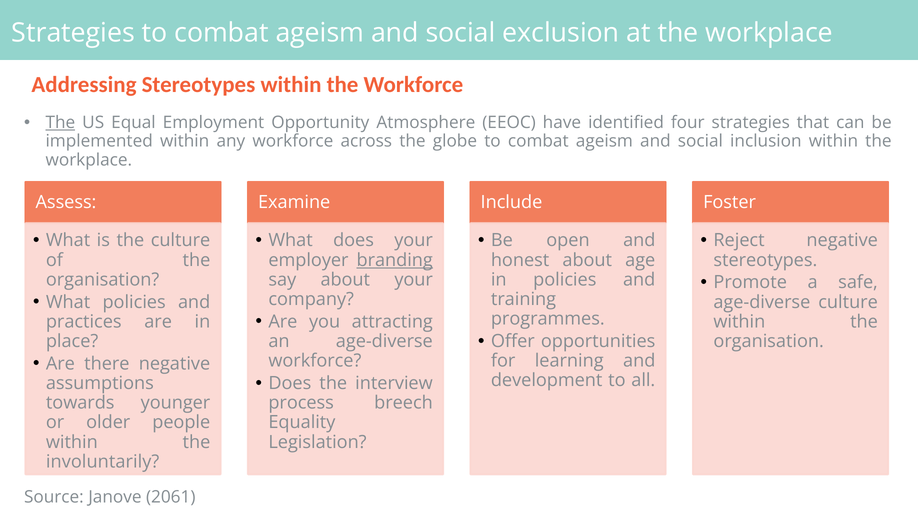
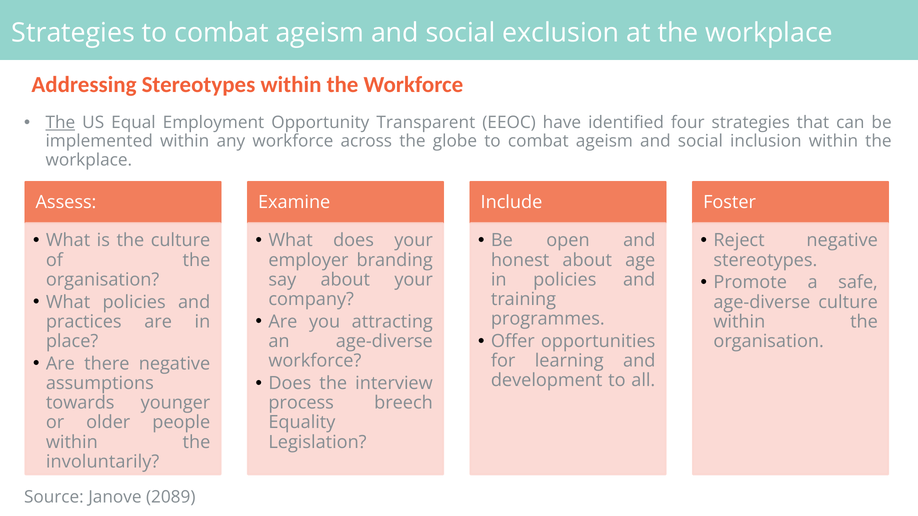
Atmosphere: Atmosphere -> Transparent (426, 123)
branding underline: present -> none (395, 260)
2061: 2061 -> 2089 (171, 498)
